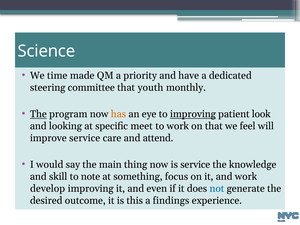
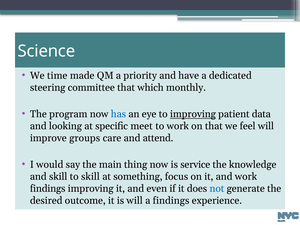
youth: youth -> which (151, 88)
The underline: present -> none (38, 114)
has colour: orange -> blue (118, 114)
look: look -> data (261, 114)
improve service: service -> groups (85, 138)
to note: note -> skill (90, 177)
develop: develop -> findings (48, 189)
is this: this -> will (135, 201)
